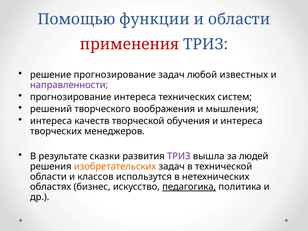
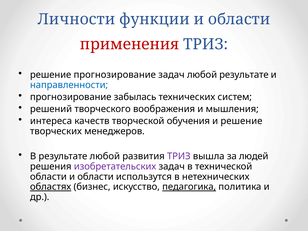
Помощью: Помощью -> Личности (76, 19)
любой известных: известных -> результате (244, 75)
направленности colour: purple -> blue (69, 85)
прогнозирование интереса: интереса -> забылась (135, 97)
и интереса: интереса -> решение (241, 121)
результате сказки: сказки -> любой (105, 156)
изобретательских colour: orange -> purple (115, 167)
области и классов: классов -> области (96, 177)
областях underline: none -> present (51, 187)
